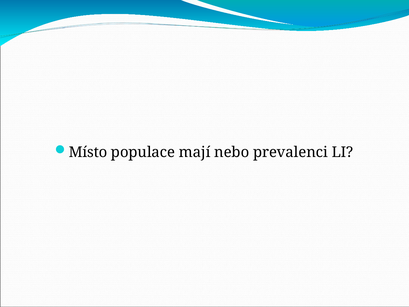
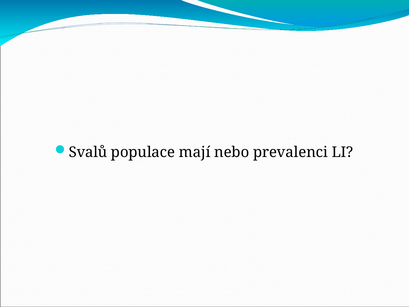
Místo: Místo -> Svalů (88, 152)
